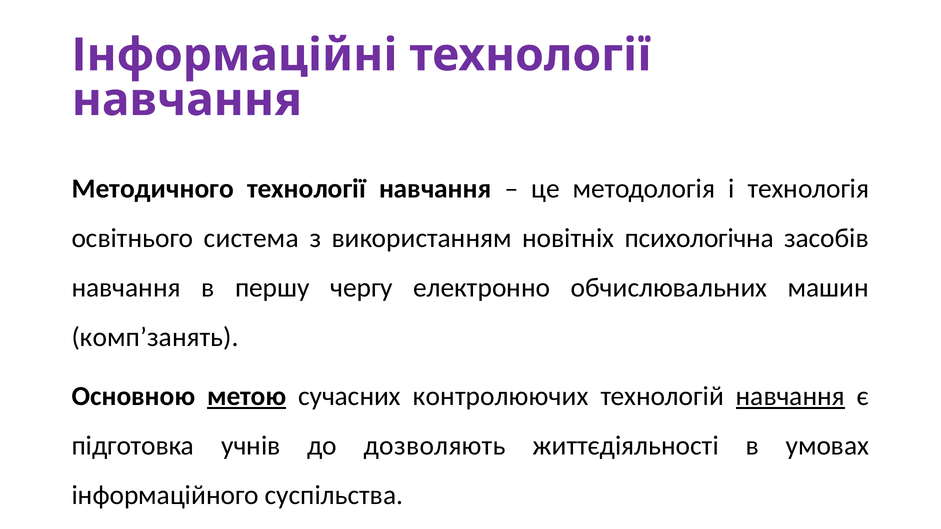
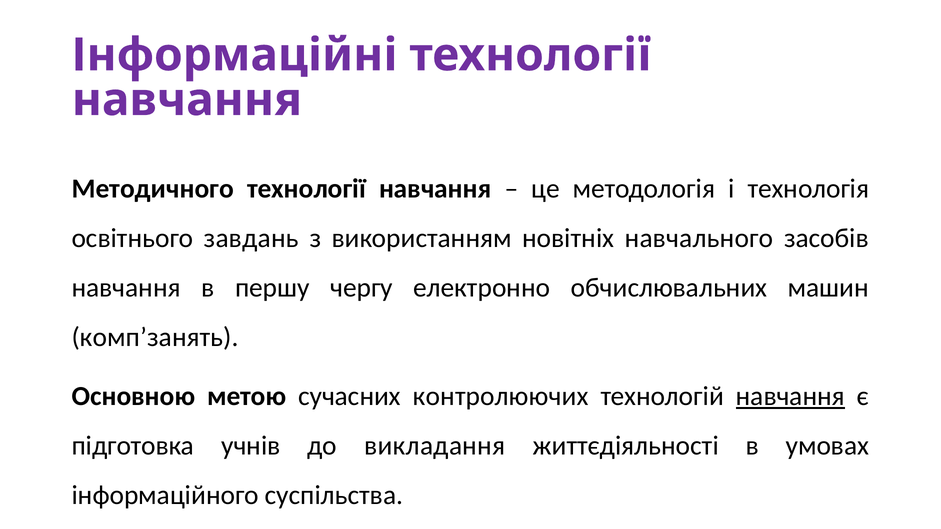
система: система -> завдань (251, 238)
психологічна: психологічна -> навчального (699, 238)
метою underline: present -> none (247, 396)
дозволяють: дозволяють -> викладання (435, 446)
